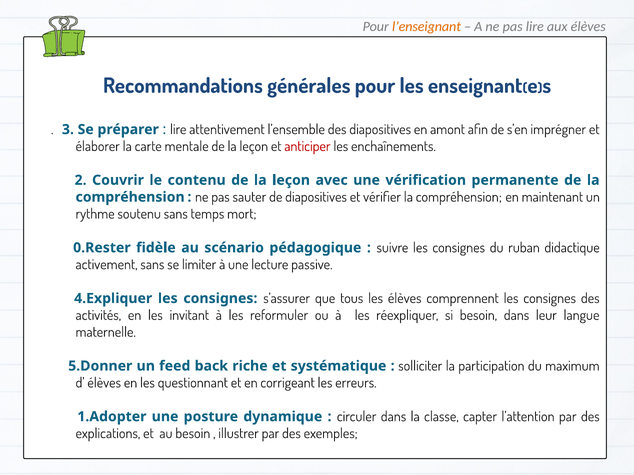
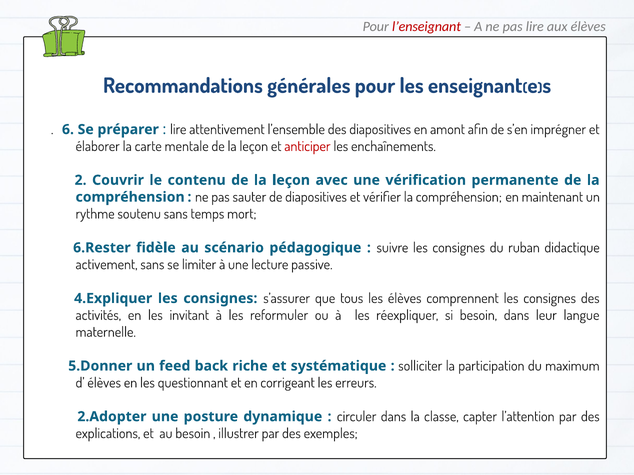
l’enseignant colour: orange -> red (427, 26)
3: 3 -> 6 (68, 130)
0.Rester: 0.Rester -> 6.Rester (102, 248)
1.Adopter: 1.Adopter -> 2.Adopter (112, 417)
